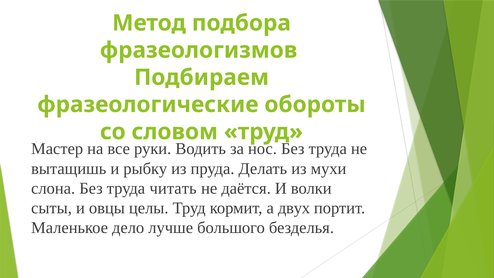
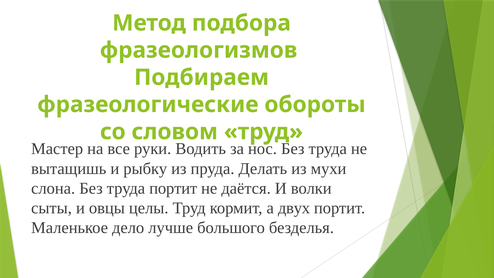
труда читать: читать -> портит (173, 188)
